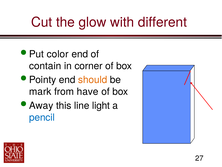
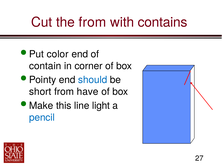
the glow: glow -> from (92, 22)
different: different -> contains (163, 22)
should colour: orange -> blue (93, 80)
mark: mark -> short (40, 91)
Away: Away -> Make (41, 105)
